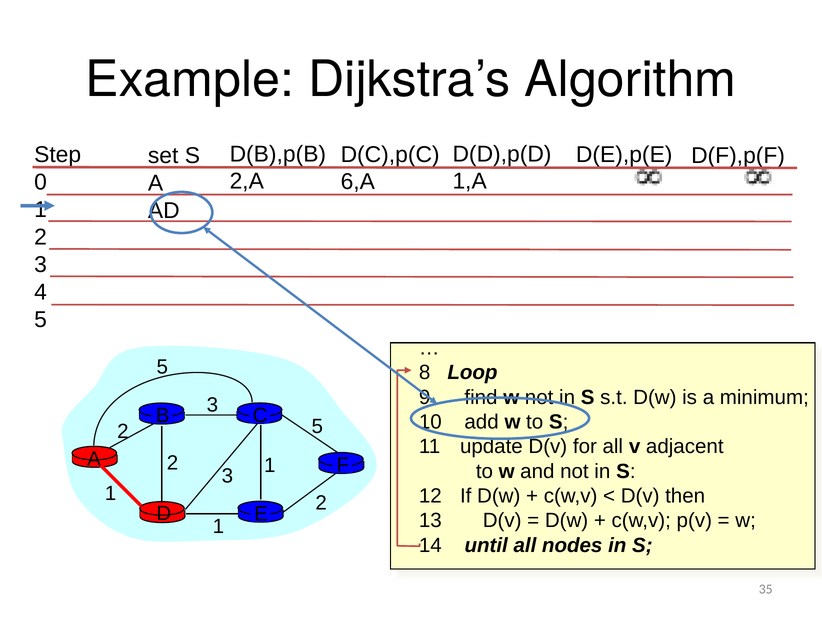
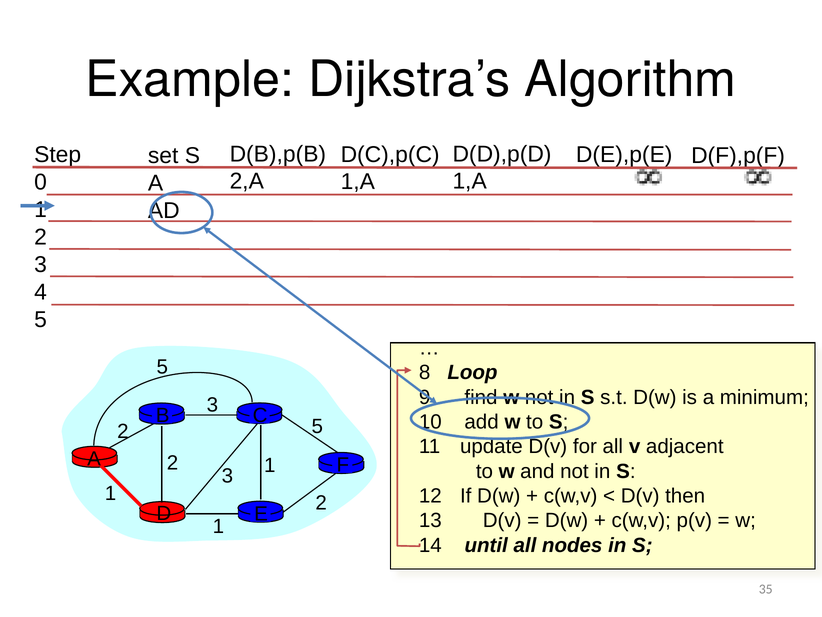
6,A: 6,A -> 1,A (358, 182)
